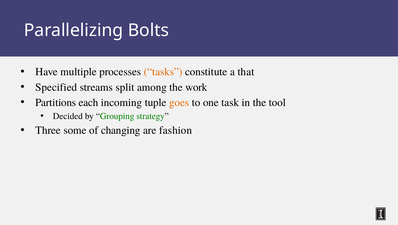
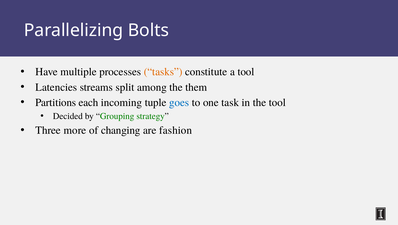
a that: that -> tool (246, 72)
Specified: Specified -> Latencies (56, 87)
work: work -> them (196, 87)
goes colour: orange -> blue (179, 102)
some: some -> more (75, 130)
